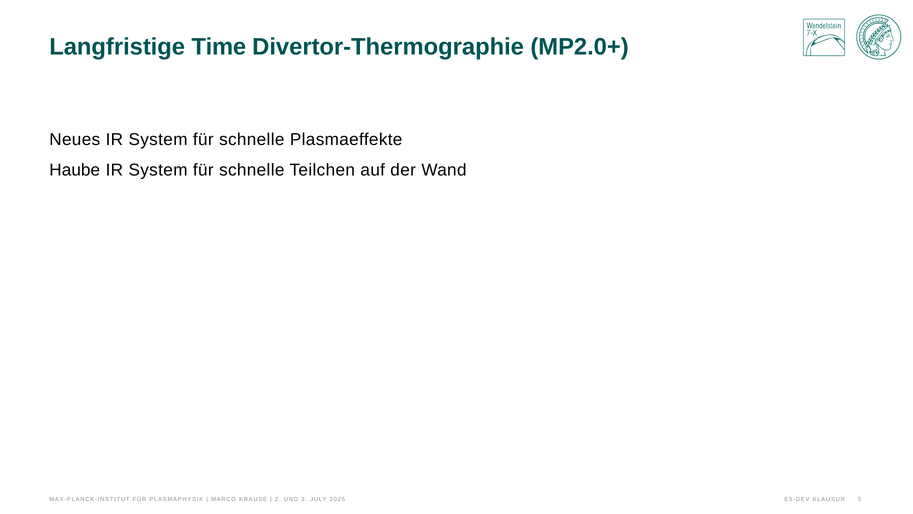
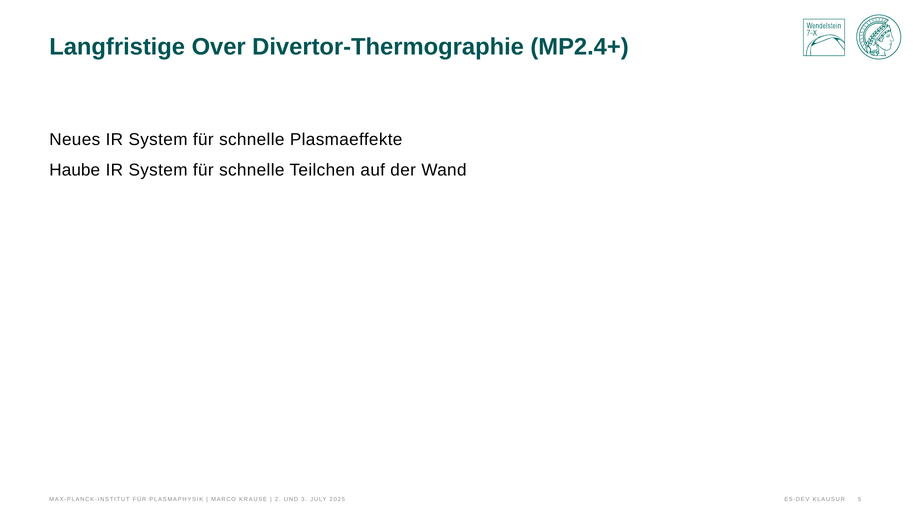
Time: Time -> Over (219, 47)
MP2.0+: MP2.0+ -> MP2.4+ (580, 47)
